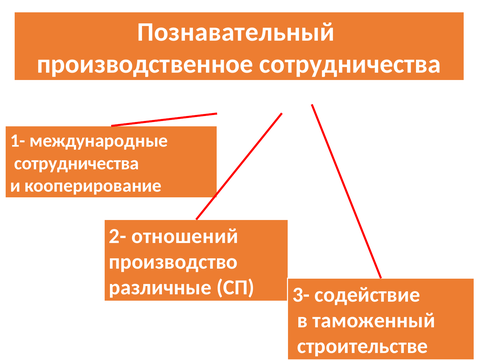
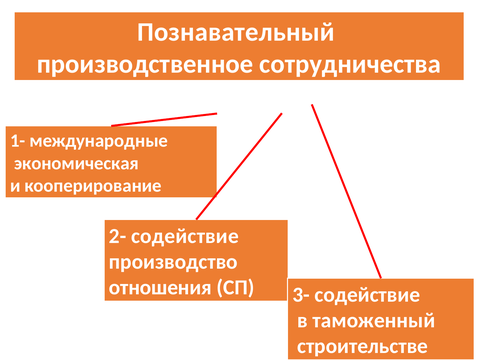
сотрудничества: сотрудничества -> экономическая (77, 163)
2- отношений: отношений -> содействие (185, 236)
различные: различные -> отношения (160, 287)
